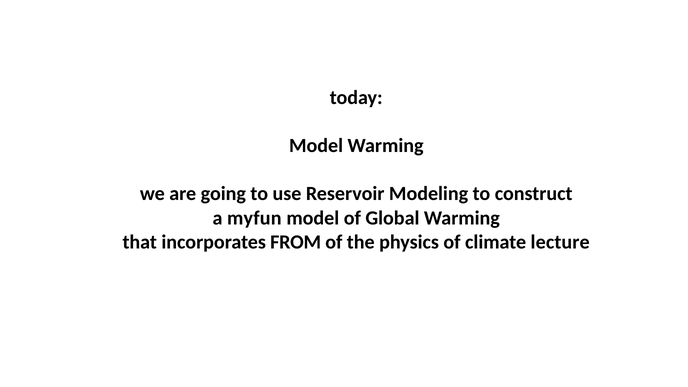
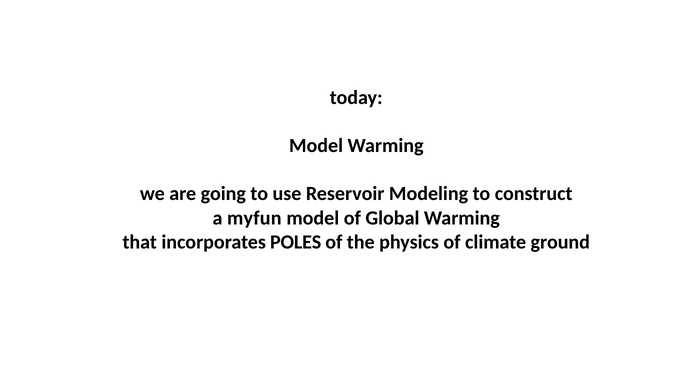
FROM: FROM -> POLES (296, 242)
lecture: lecture -> ground (560, 242)
